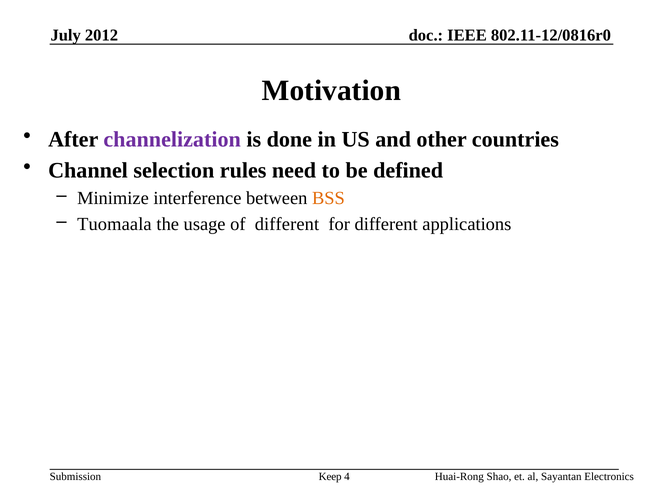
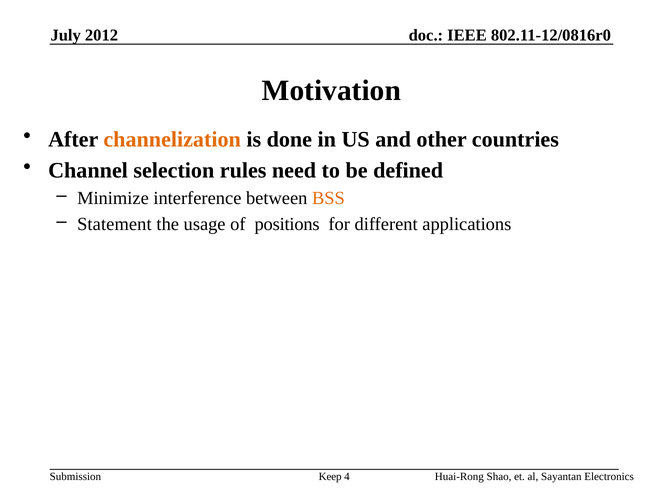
channelization colour: purple -> orange (172, 140)
Tuomaala: Tuomaala -> Statement (114, 224)
of different: different -> positions (287, 224)
